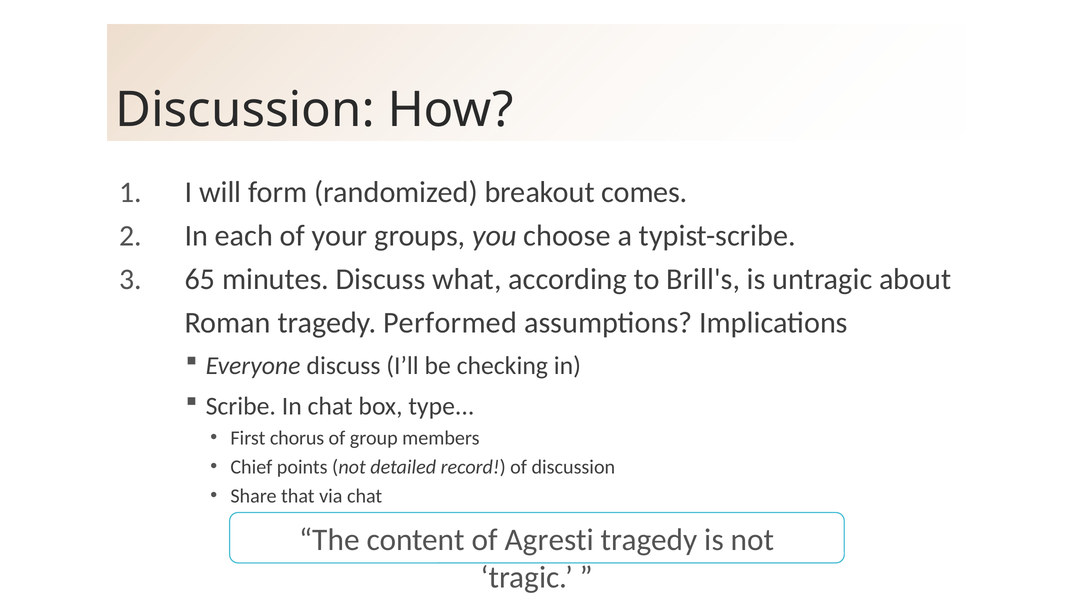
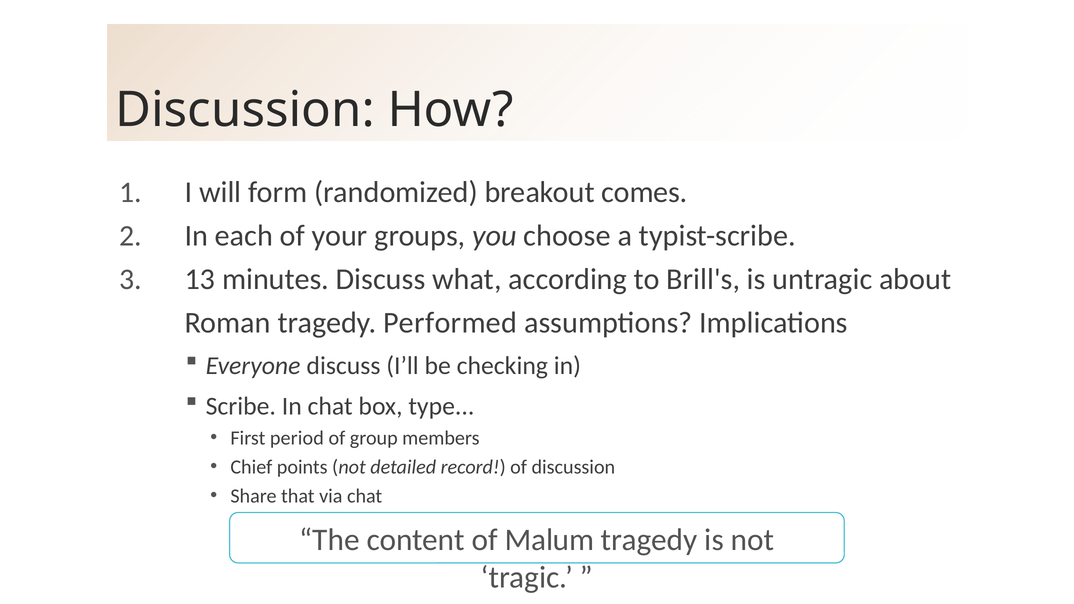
65: 65 -> 13 (200, 280)
chorus: chorus -> period (297, 438)
Agresti: Agresti -> Malum (549, 540)
